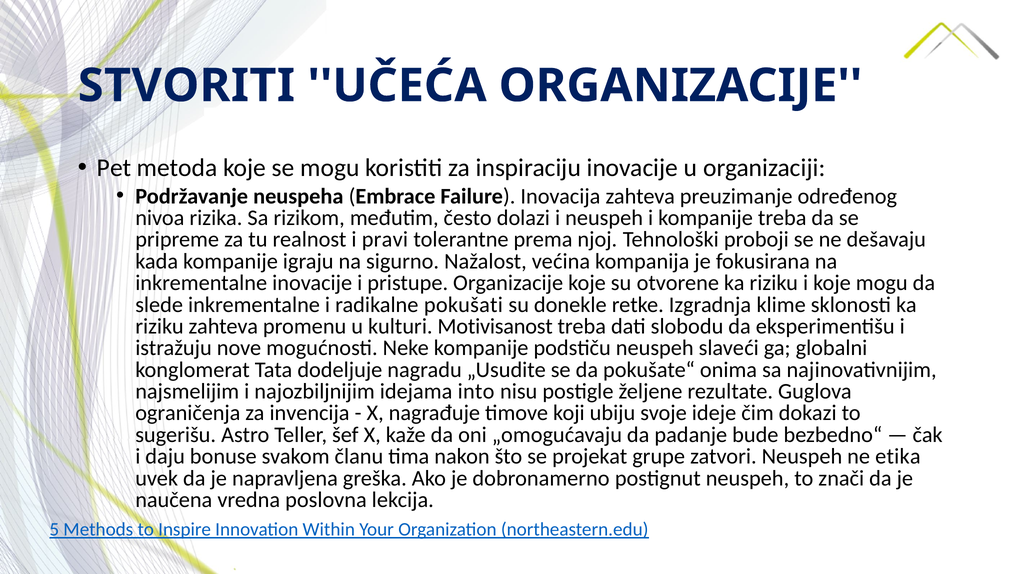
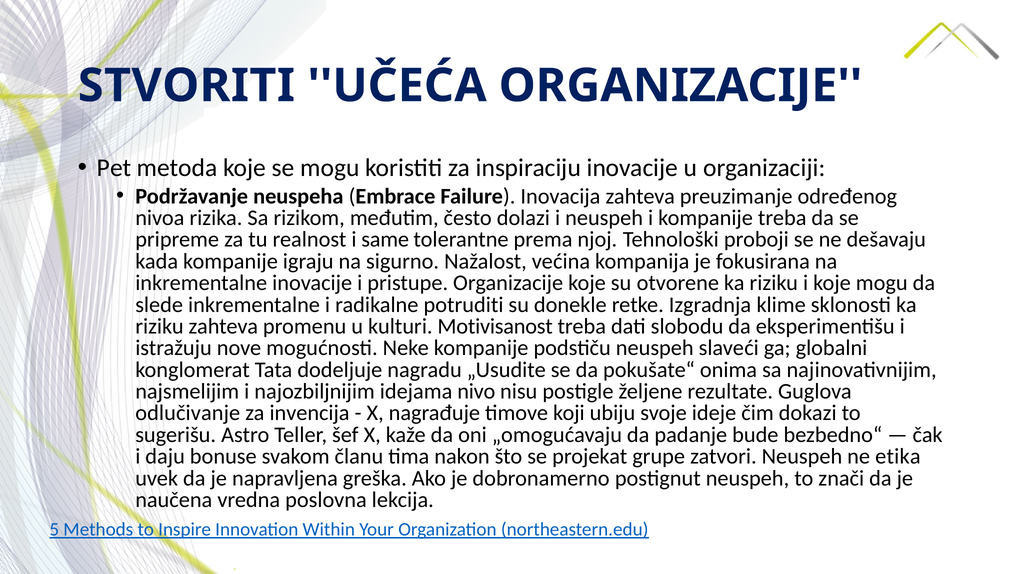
pravi: pravi -> same (385, 240)
pokušati: pokušati -> potruditi (464, 305)
into: into -> nivo (476, 392)
ograničenja: ograničenja -> odlučivanje (188, 413)
